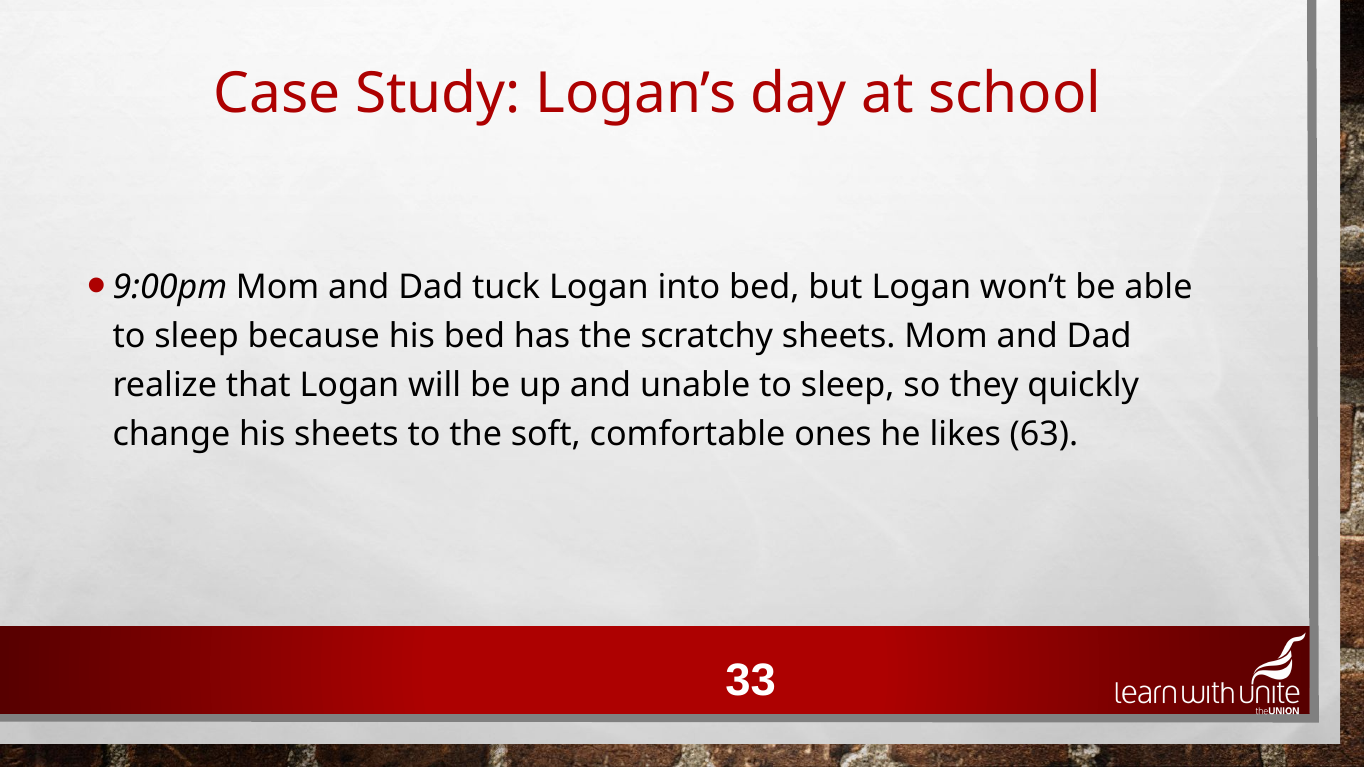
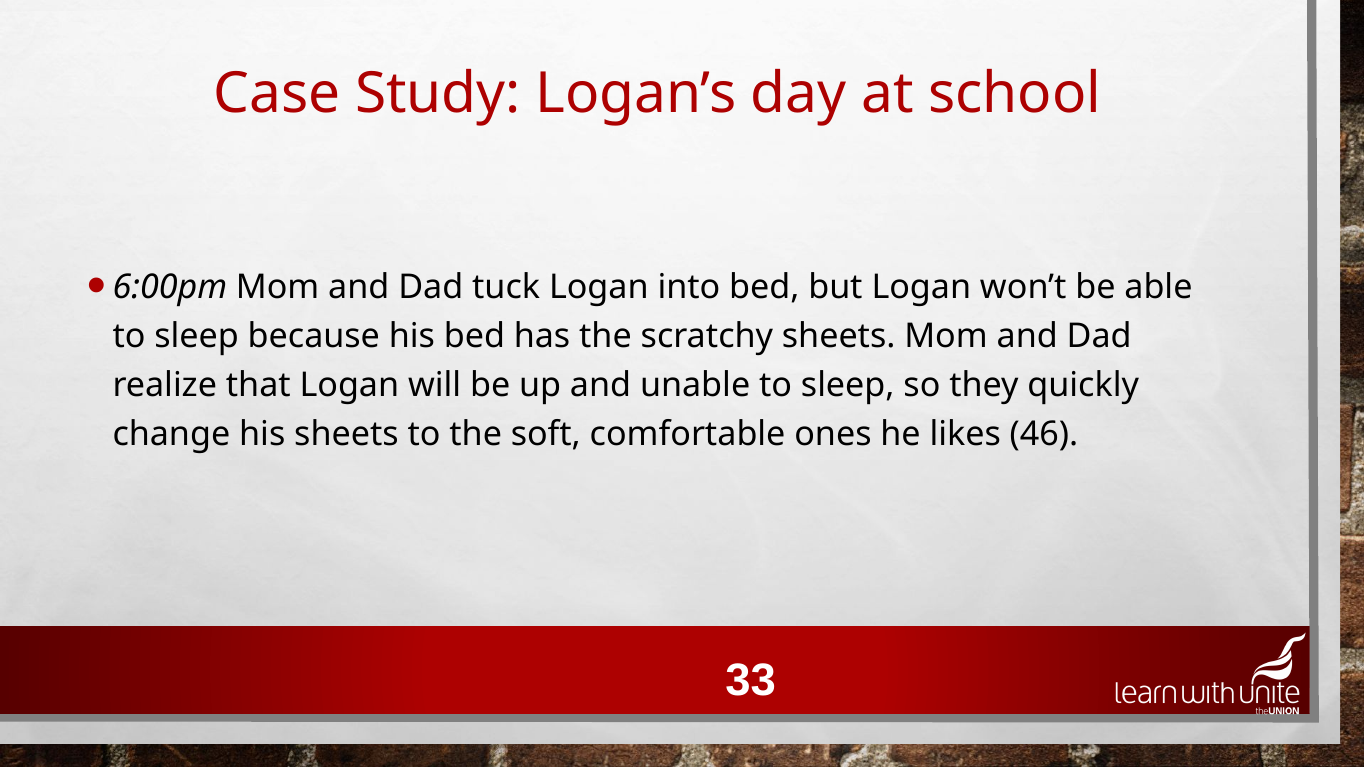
9:00pm: 9:00pm -> 6:00pm (170, 287)
63: 63 -> 46 (1044, 434)
